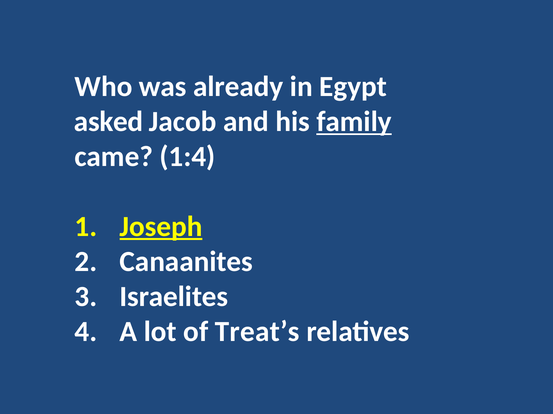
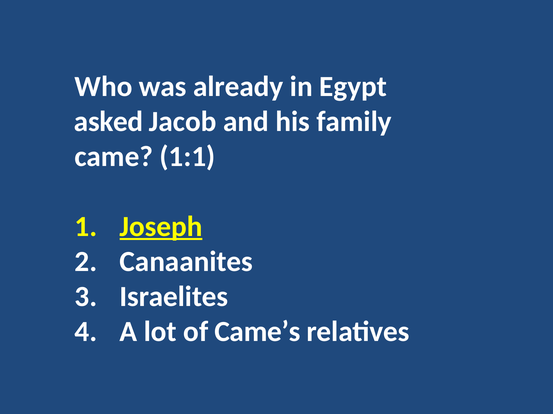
family underline: present -> none (354, 122)
1:4: 1:4 -> 1:1 (187, 157)
Treat’s: Treat’s -> Came’s (257, 332)
